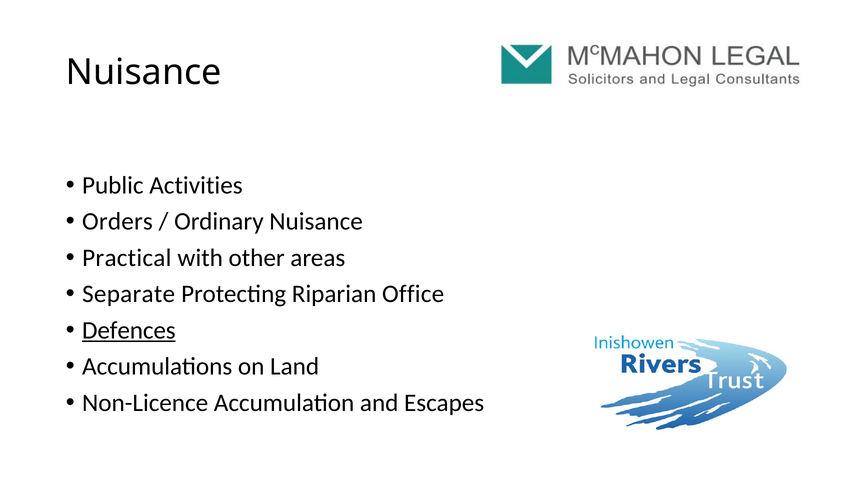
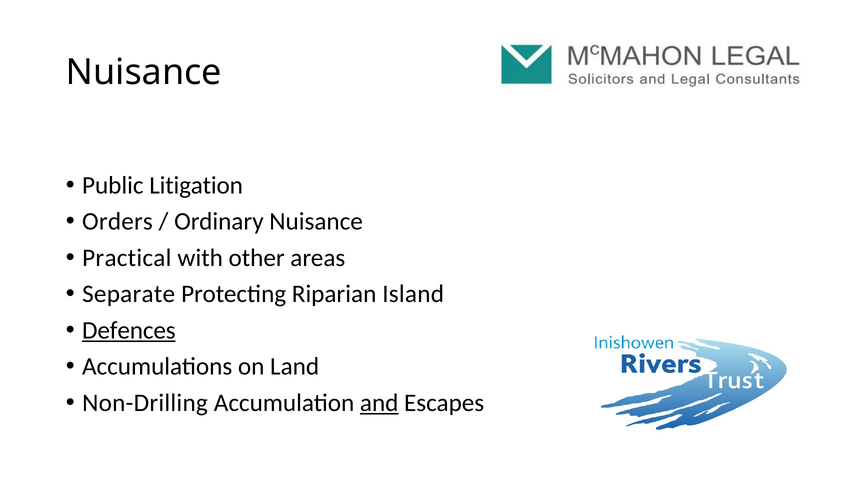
Activities: Activities -> Litigation (196, 185)
Office: Office -> Island (413, 294)
Non-Licence: Non-Licence -> Non-Drilling (145, 403)
and underline: none -> present (379, 403)
